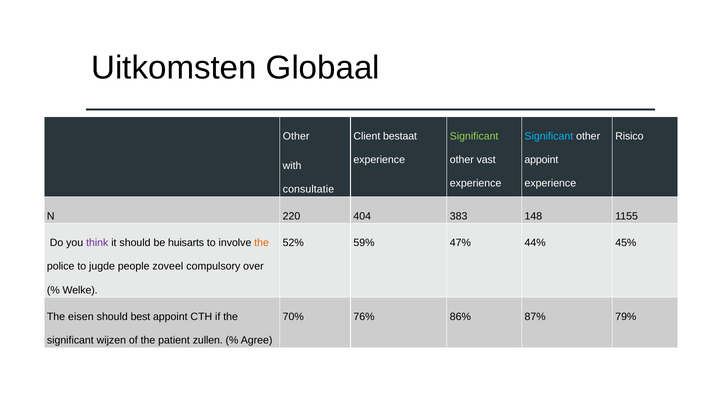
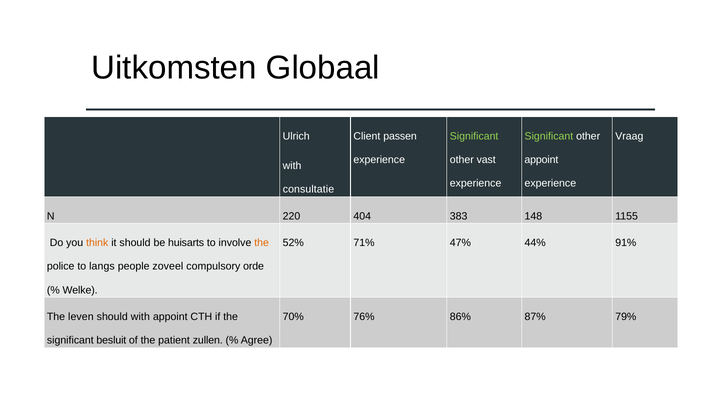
Other: Other -> Ulrich (296, 136)
bestaat: bestaat -> passen (400, 136)
Significant colour: light blue -> light green (549, 136)
Risico: Risico -> Vraag (629, 136)
think colour: purple -> orange (97, 243)
59%: 59% -> 71% (364, 243)
45%: 45% -> 91% (626, 243)
jugde: jugde -> langs (102, 266)
over: over -> orde (254, 266)
eisen: eisen -> leven (81, 317)
should best: best -> with (140, 317)
wijzen: wijzen -> besluit (111, 340)
